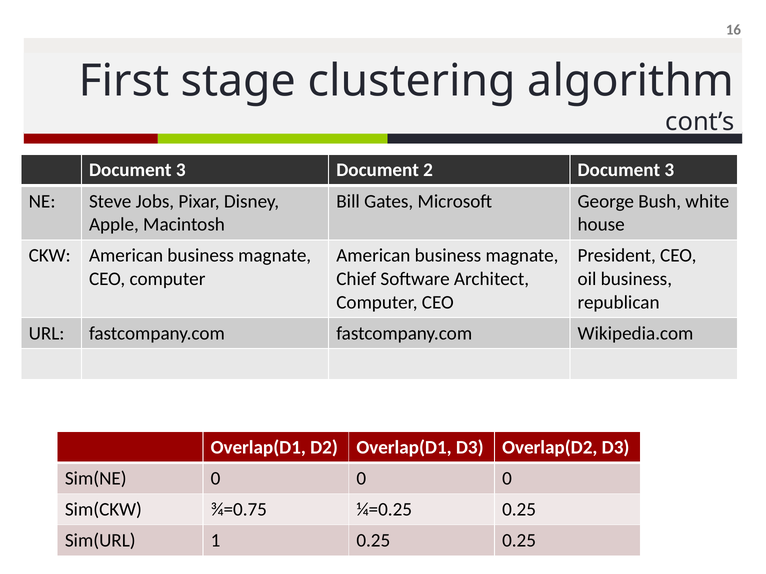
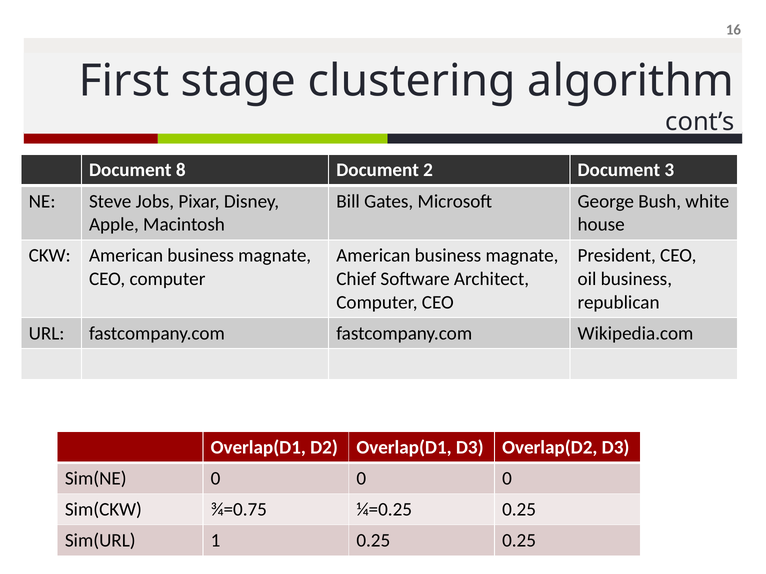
3: 3 -> 8 (181, 170)
